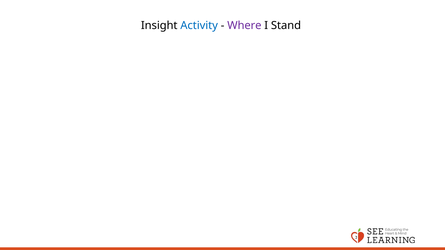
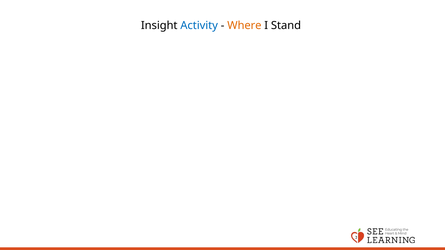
Where colour: purple -> orange (244, 26)
